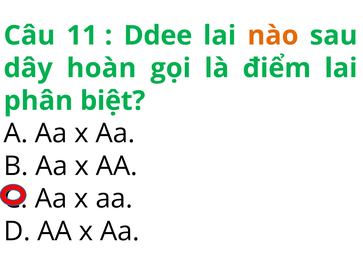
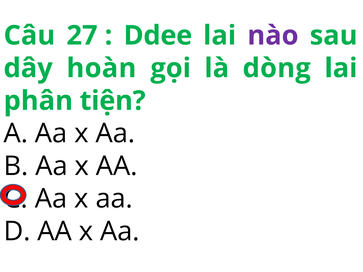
11: 11 -> 27 (82, 36)
nào colour: orange -> purple (273, 36)
điểm: điểm -> dòng (277, 68)
biệt: biệt -> tiện (113, 101)
